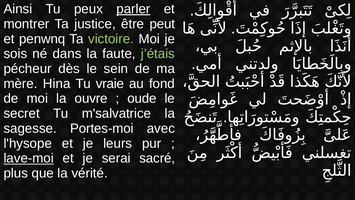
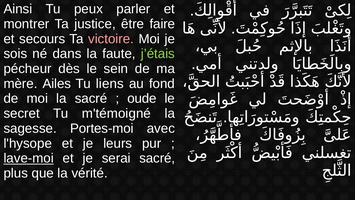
parler underline: present -> none (133, 9)
peut: peut -> faire (162, 24)
penwnq: penwnq -> secours (42, 39)
victoire colour: light green -> pink (111, 39)
Hina: Hina -> Ailes (57, 84)
vraie: vraie -> liens (110, 84)
la ouvre: ouvre -> sacré (91, 98)
m'salvatrice: m'salvatrice -> m'témoigné (116, 113)
